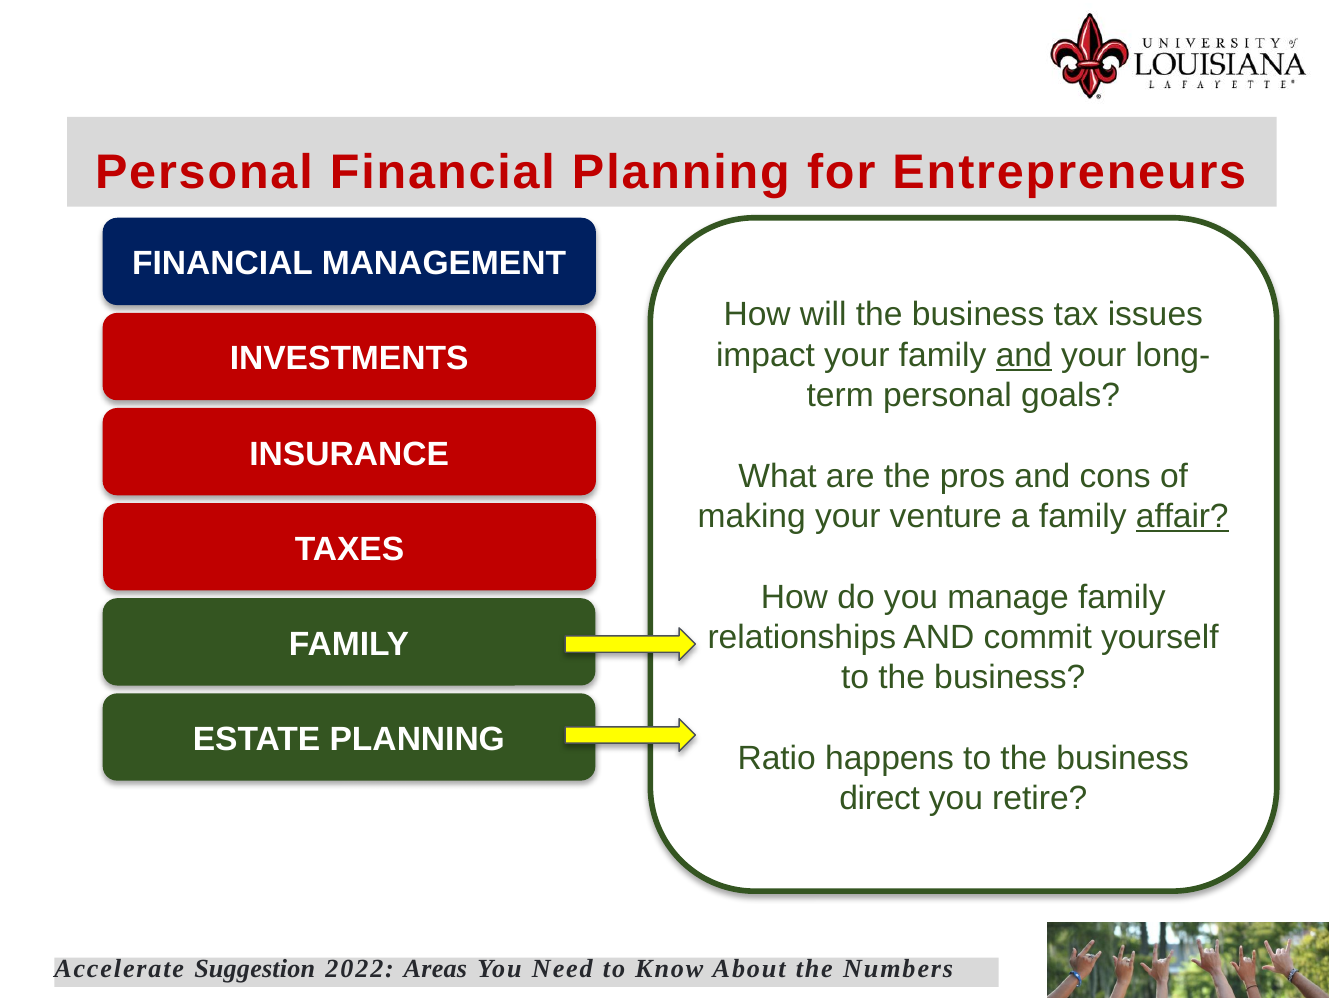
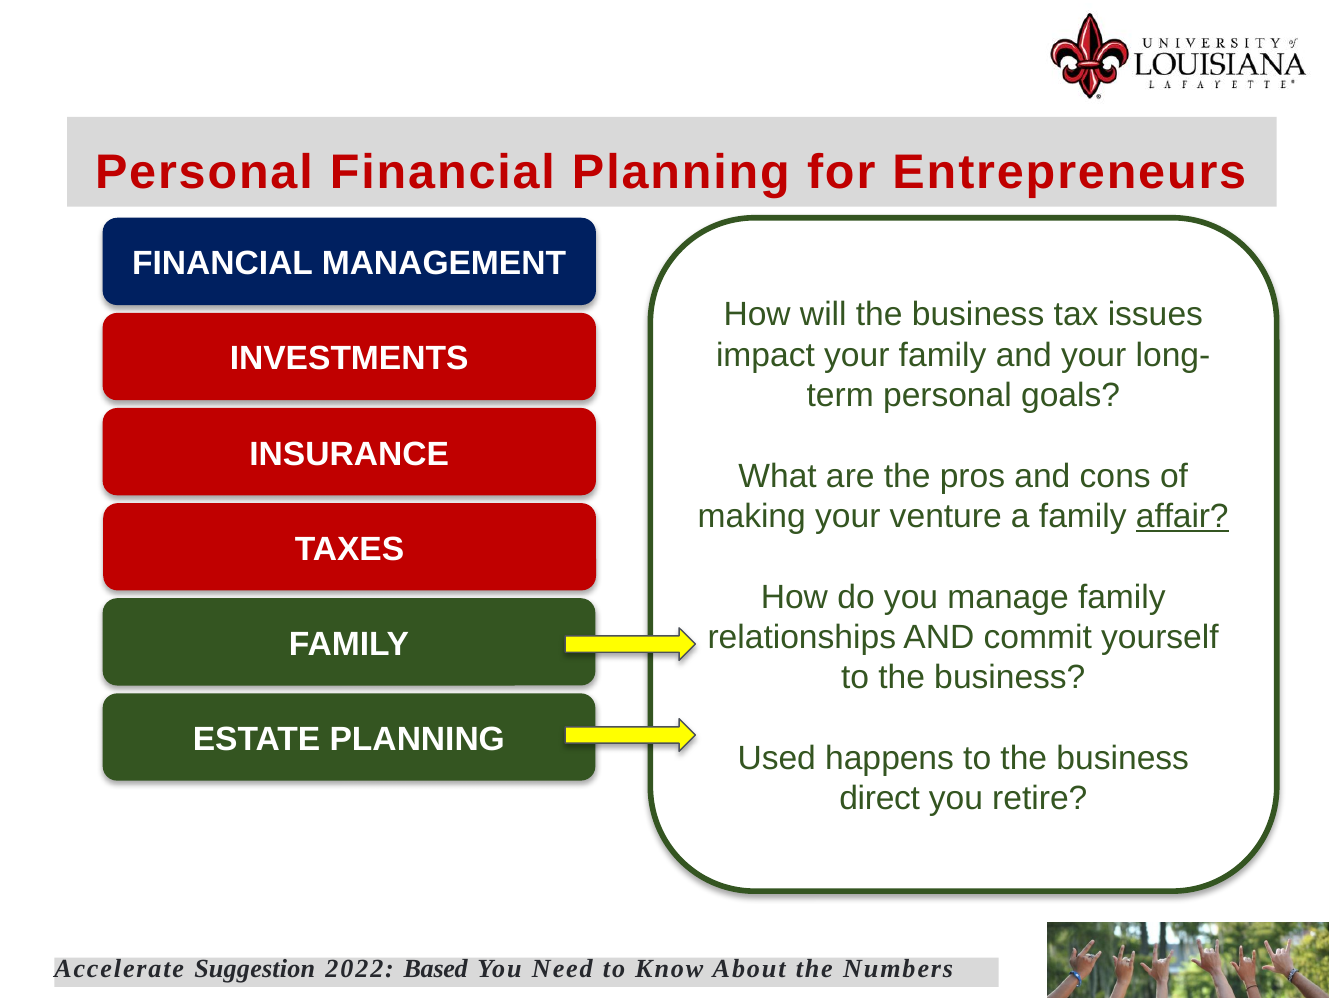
and underline: present -> none (1024, 355)
Ratio: Ratio -> Used (777, 758)
Areas: Areas -> Based (436, 969)
